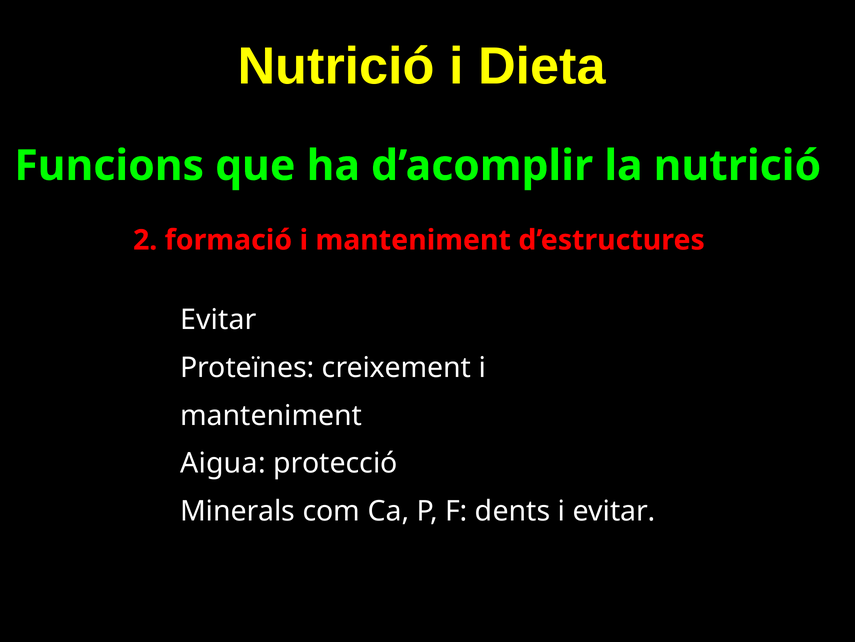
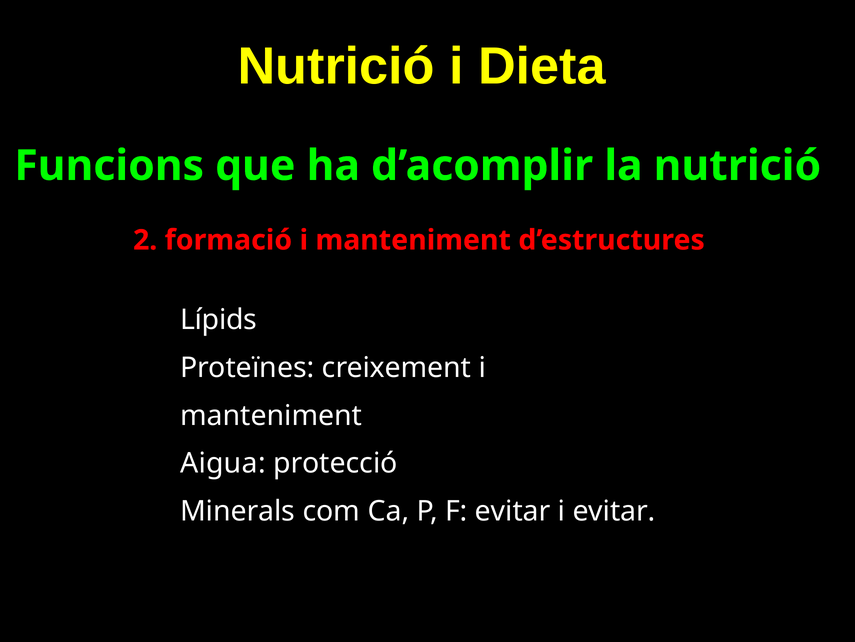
Evitar: Evitar -> Lípids (219, 319)
F dents: dents -> evitar (513, 511)
